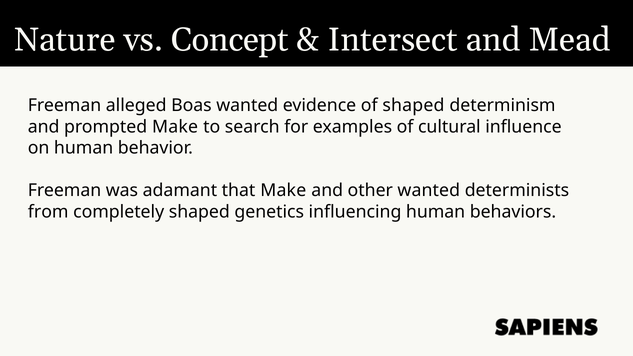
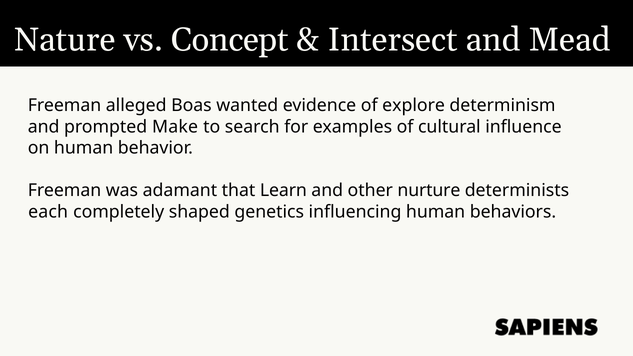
of shaped: shaped -> explore (414, 106)
that Make: Make -> Learn (283, 191)
other wanted: wanted -> nurture (429, 191)
from: from -> each (48, 212)
